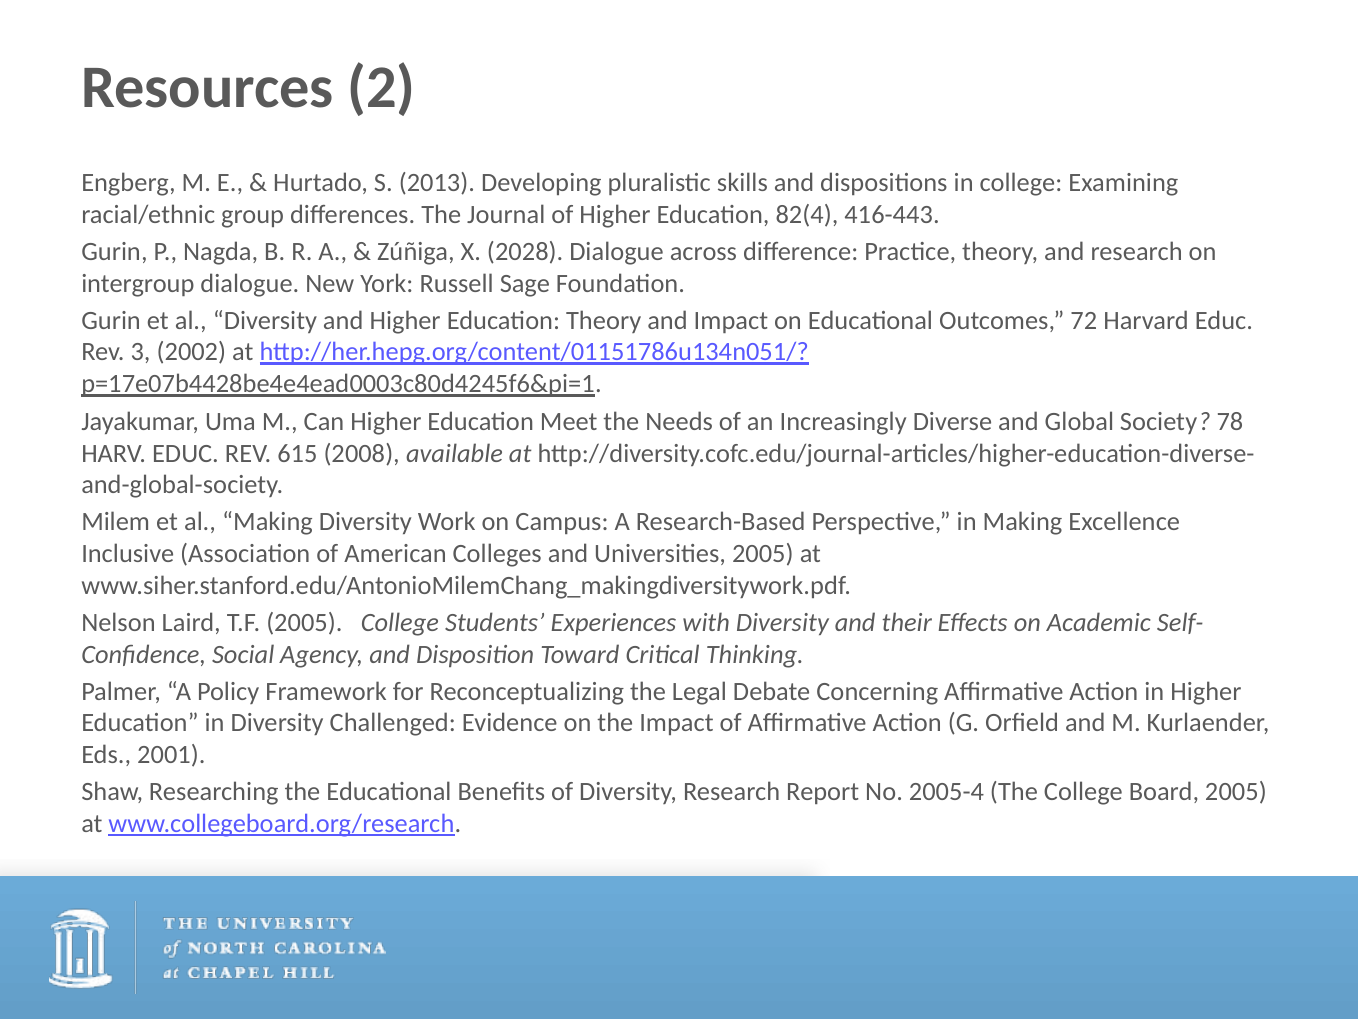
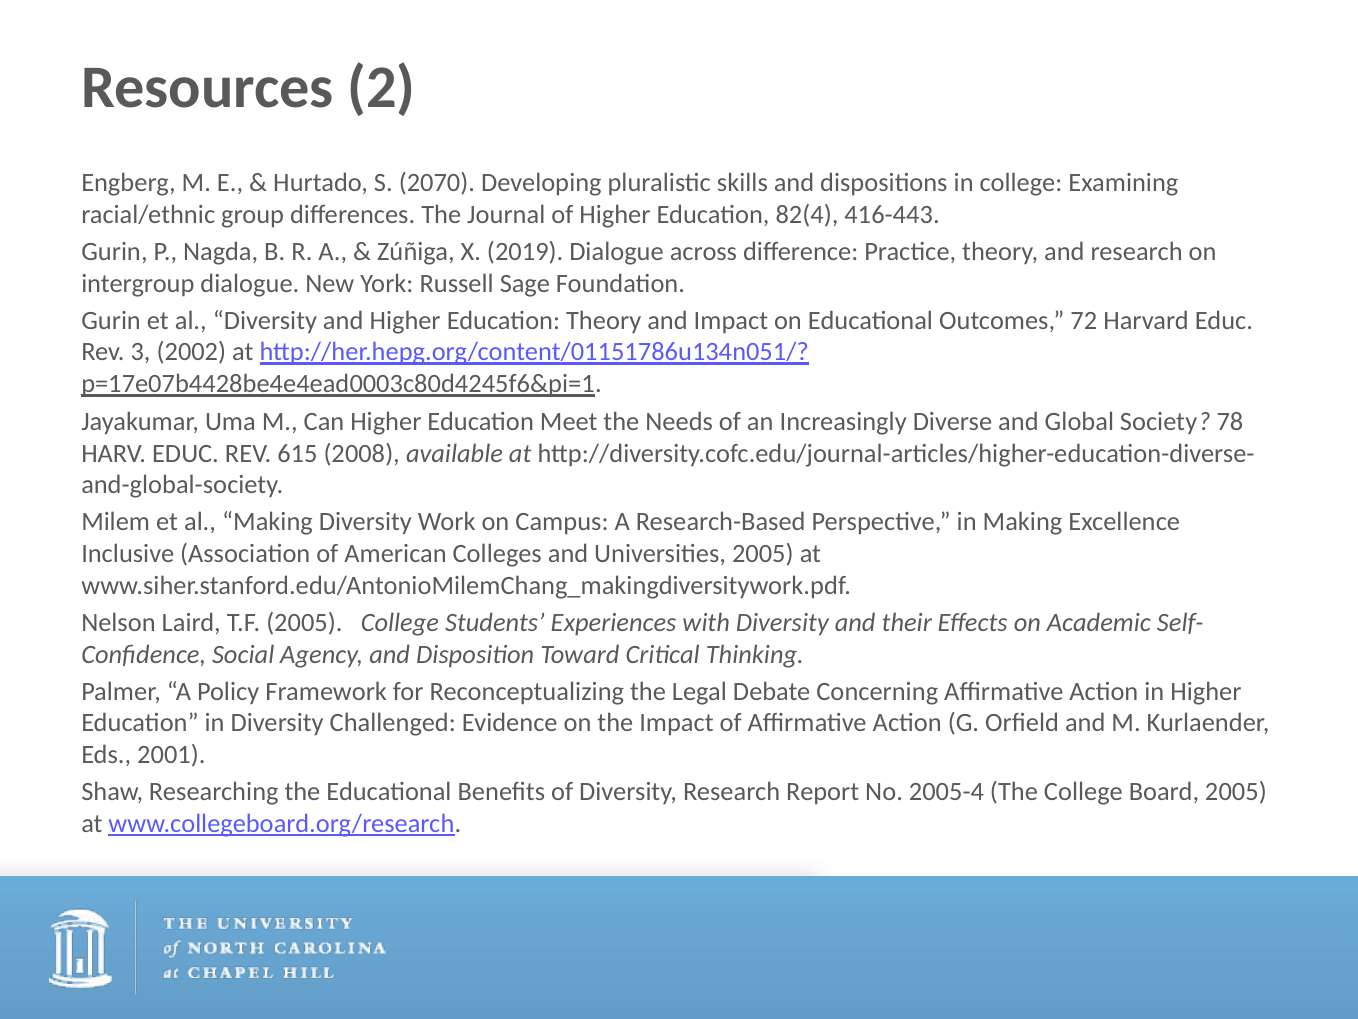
2013: 2013 -> 2070 (437, 183)
2028: 2028 -> 2019 (525, 251)
